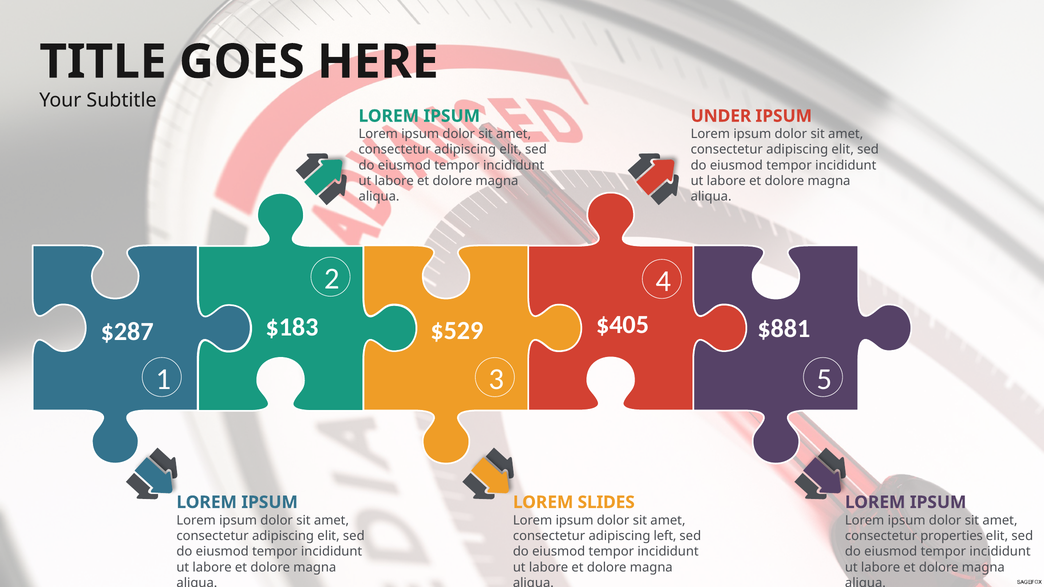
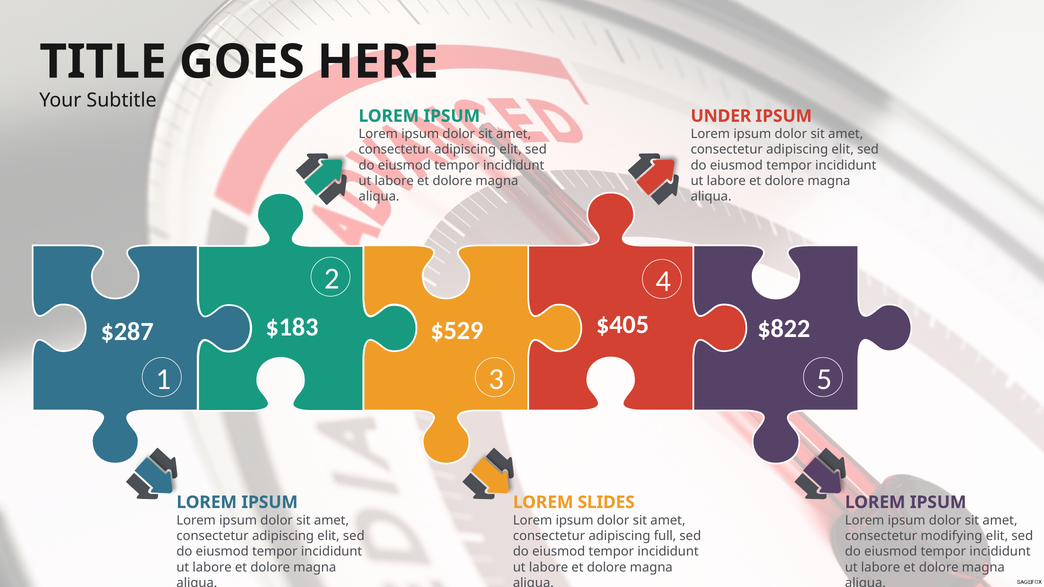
$881: $881 -> $822 (784, 329)
left: left -> full (665, 536)
properties: properties -> modifying (952, 536)
